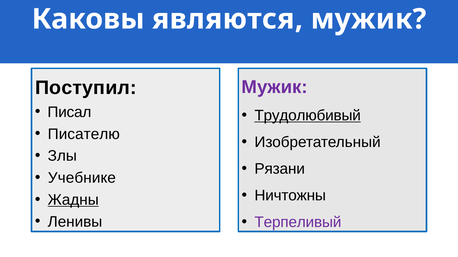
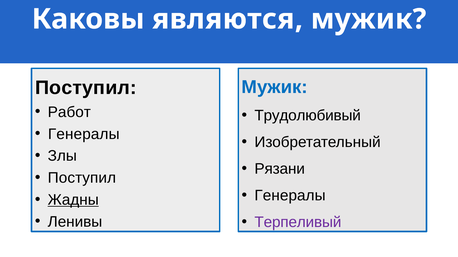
Мужик colour: purple -> blue (275, 87)
Писал: Писал -> Работ (69, 112)
Трудолюбивый underline: present -> none (308, 116)
Писателю: Писателю -> Генералы (84, 134)
Учебнике: Учебнике -> Поступил (82, 178)
Ничтожны: Ничтожны -> Генералы (290, 196)
